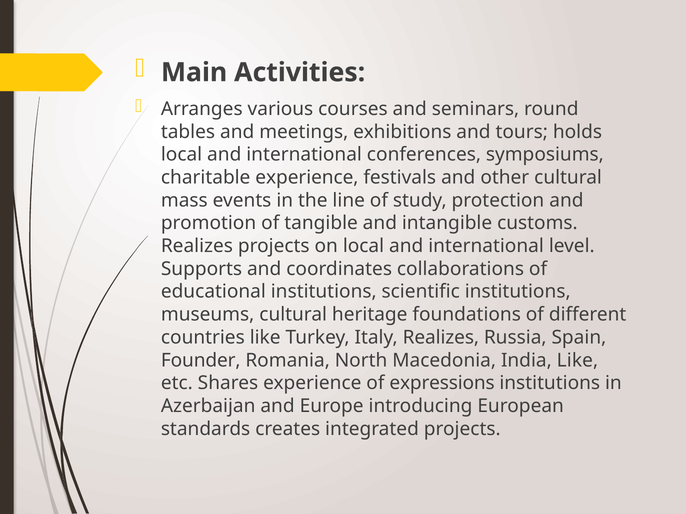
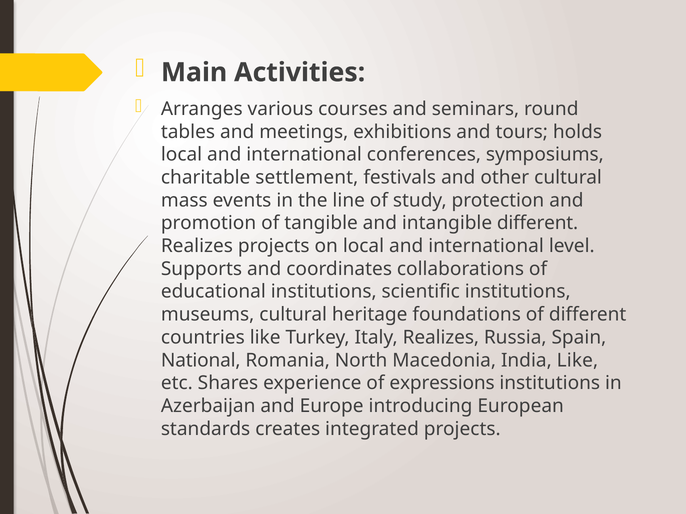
charitable experience: experience -> settlement (307, 178)
intangible customs: customs -> different (538, 223)
Founder: Founder -> National (201, 361)
